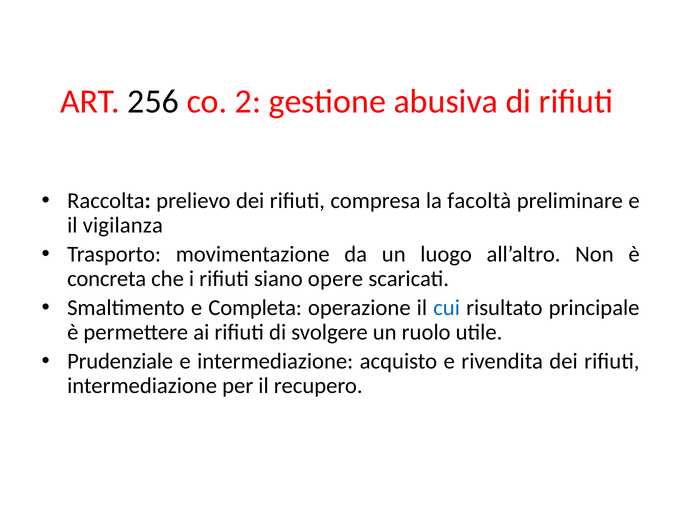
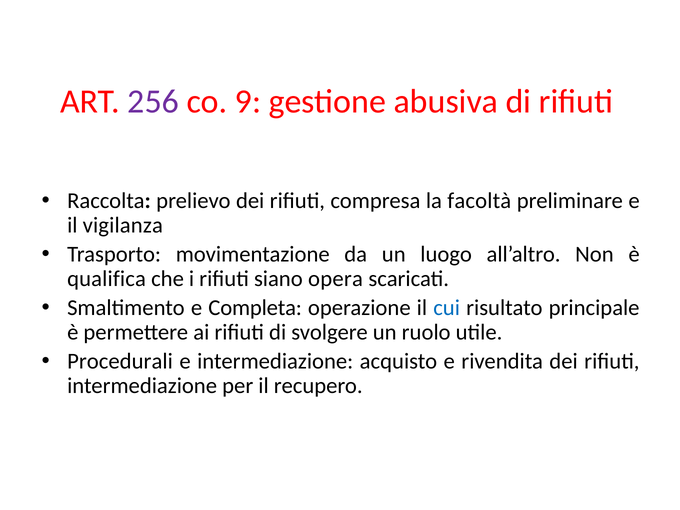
256 colour: black -> purple (153, 102)
2: 2 -> 9 (248, 102)
concreta: concreta -> qualifica (107, 279)
opere: opere -> opera (335, 279)
Prudenziale: Prudenziale -> Procedurali (120, 361)
